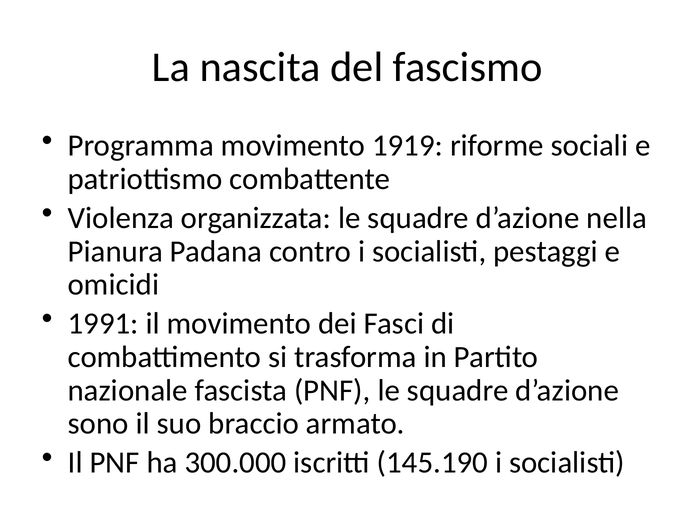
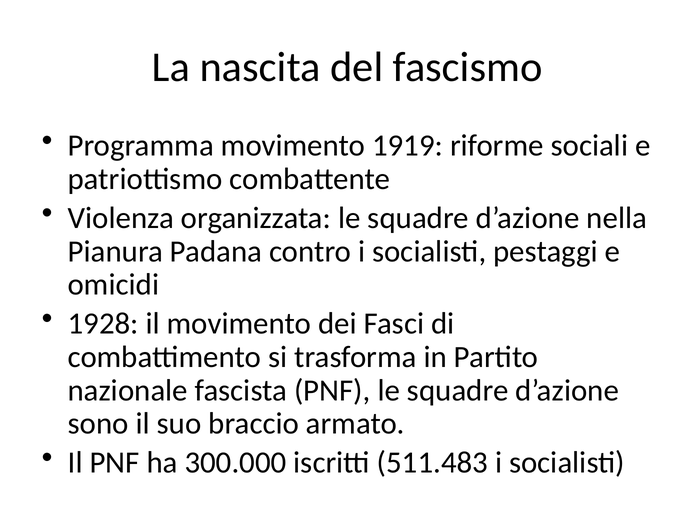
1991: 1991 -> 1928 (103, 324)
145.190: 145.190 -> 511.483 (432, 463)
